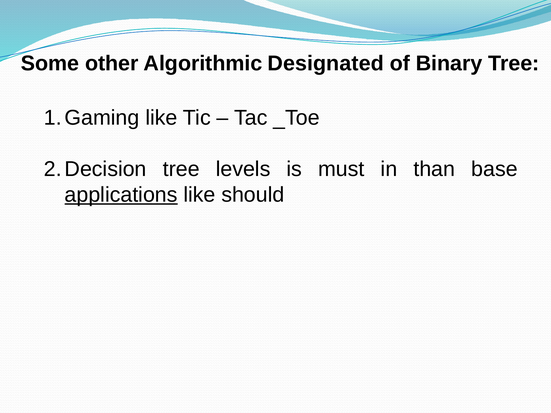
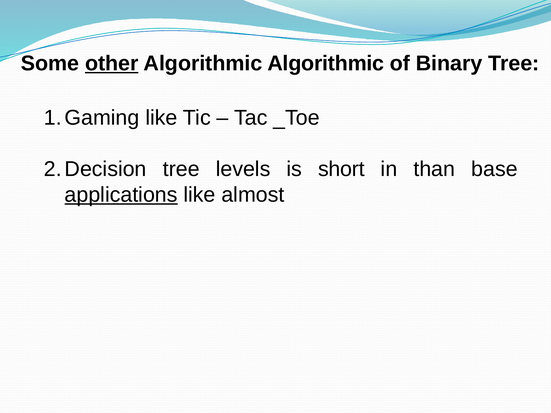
other underline: none -> present (112, 64)
Algorithmic Designated: Designated -> Algorithmic (326, 64)
must: must -> short (341, 169)
should: should -> almost (253, 195)
